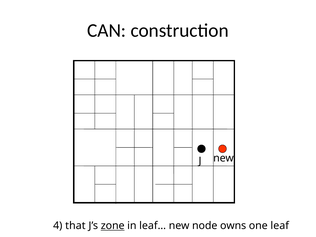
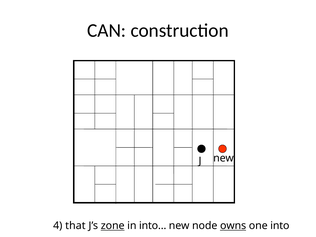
leaf…: leaf… -> into… (153, 226)
owns underline: none -> present (233, 226)
leaf: leaf -> into (280, 226)
